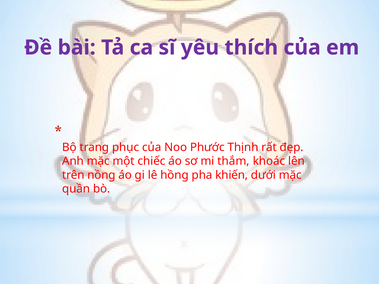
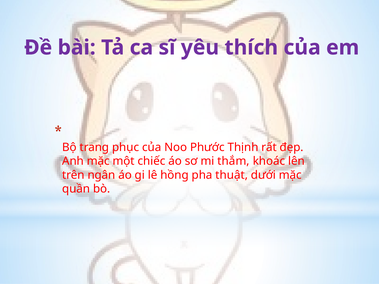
nồng: nồng -> ngân (101, 175)
khiến: khiến -> thuật (232, 175)
